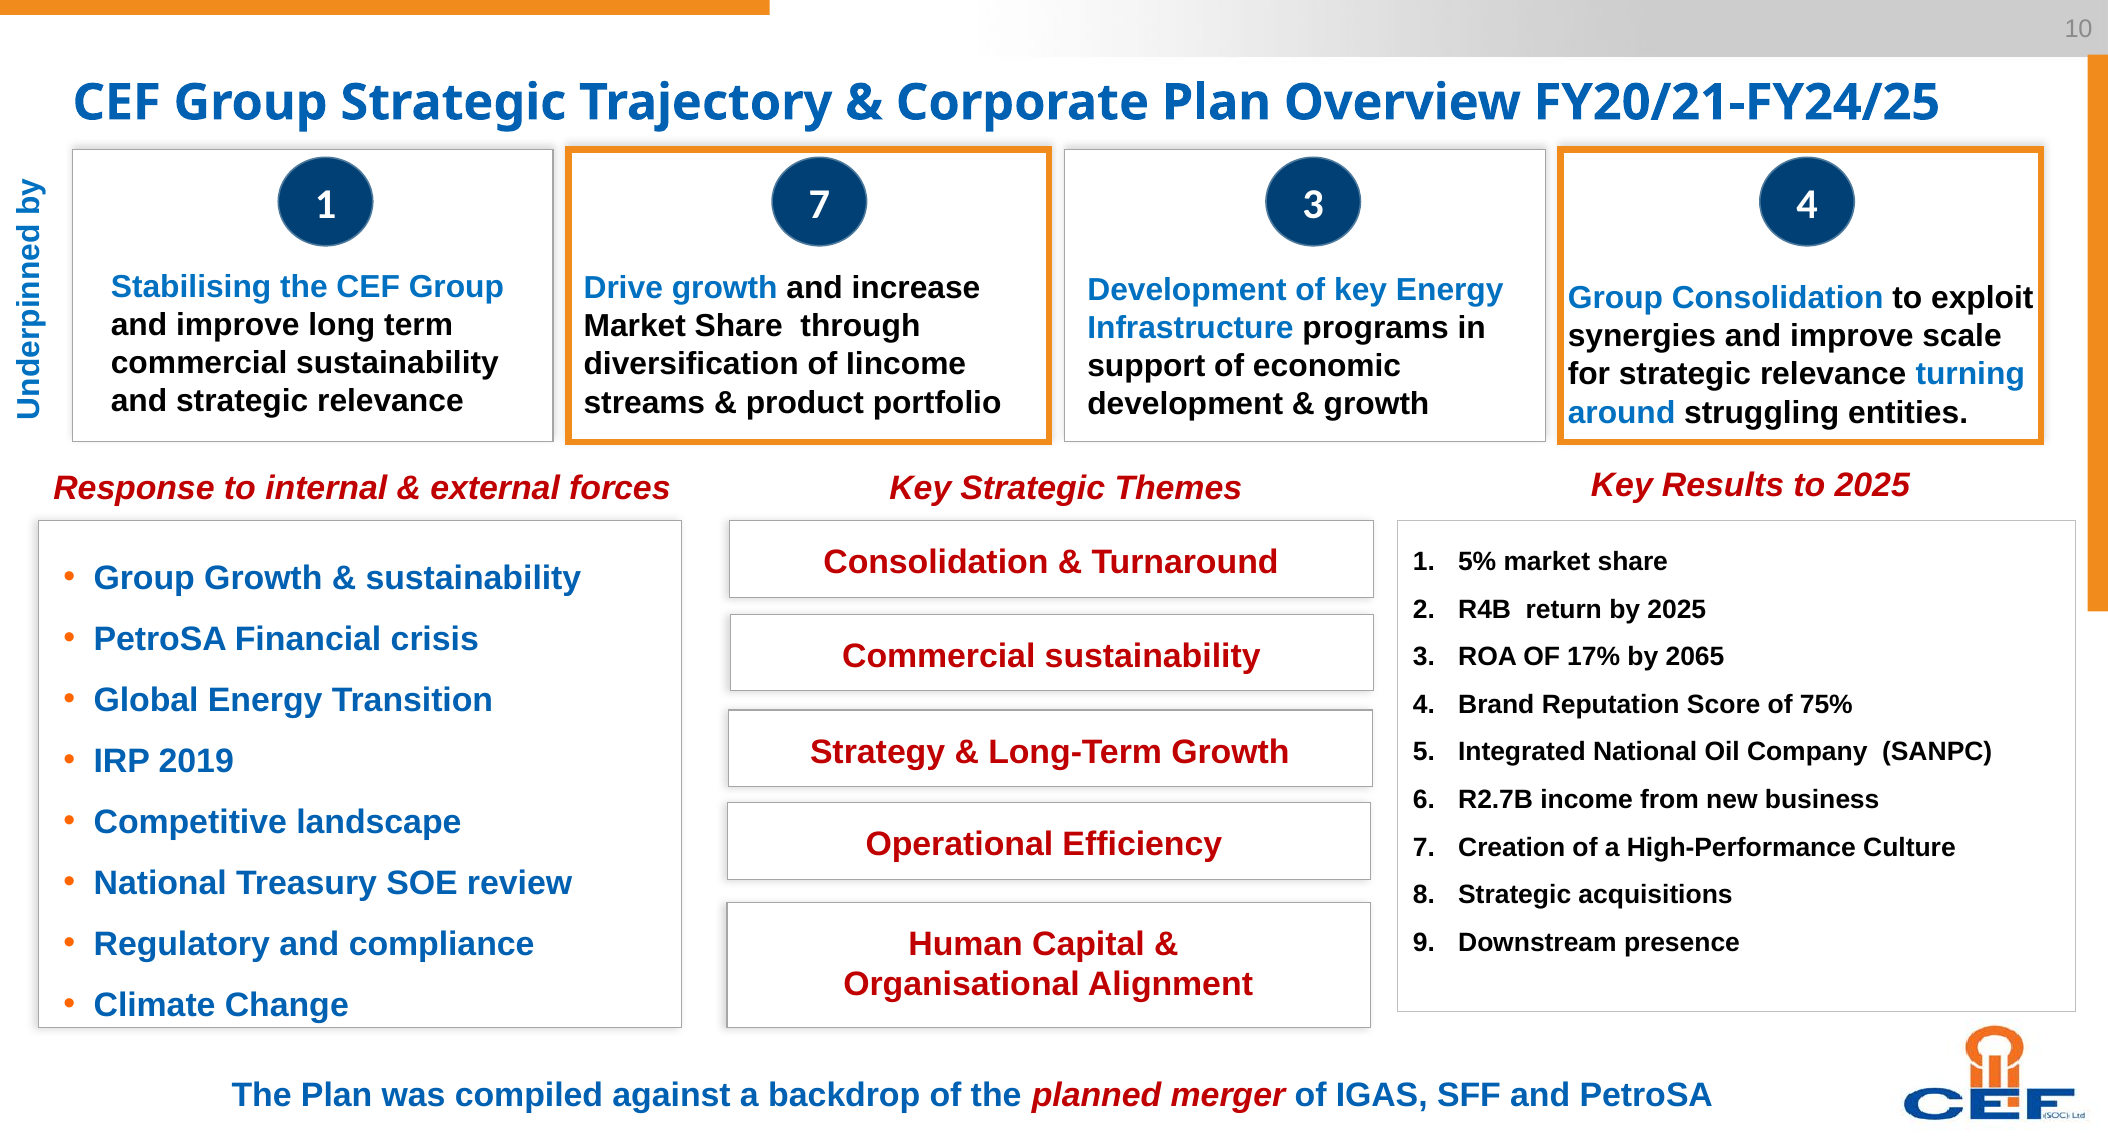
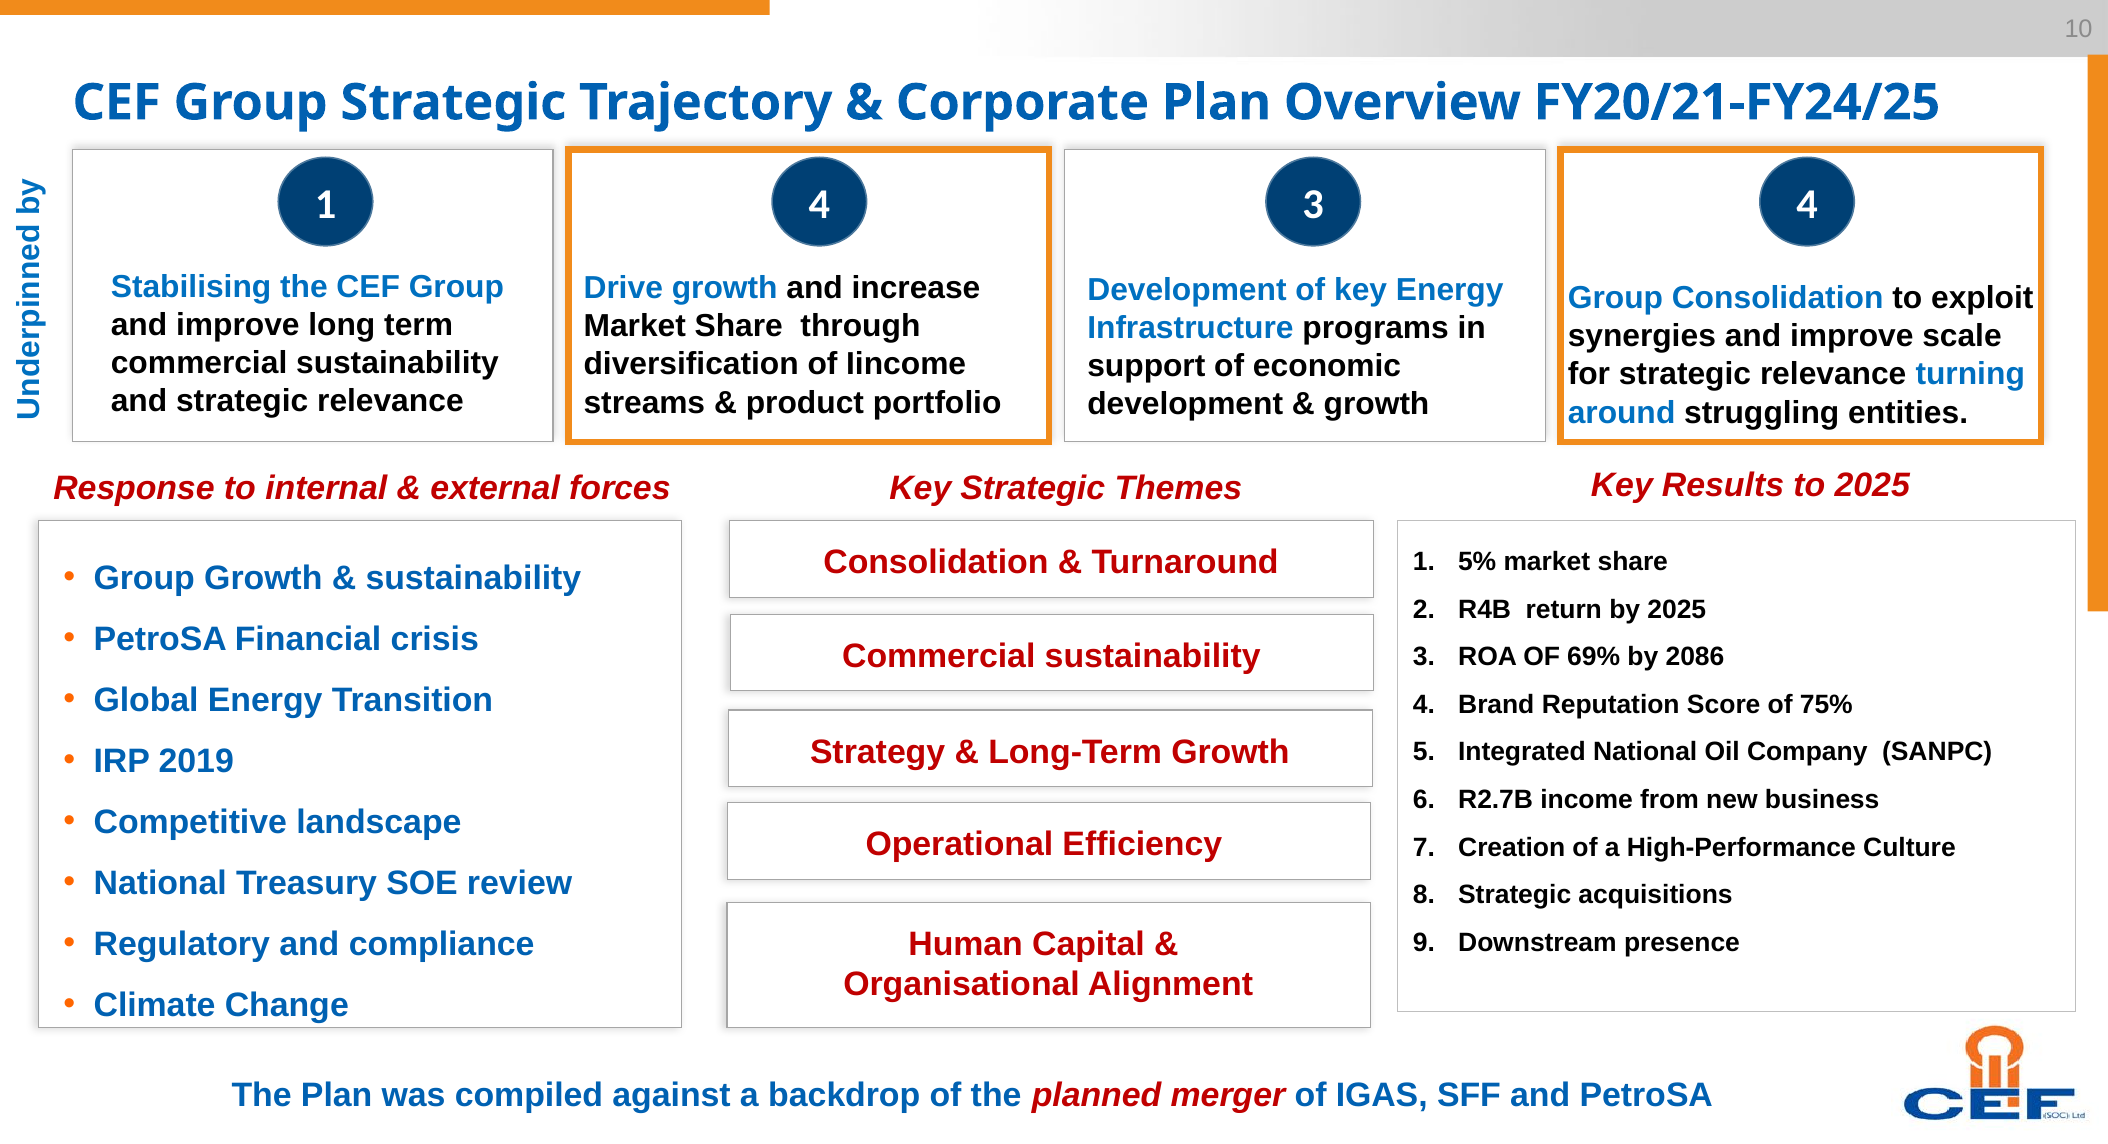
1 7: 7 -> 4 (819, 204)
17%: 17% -> 69% (1594, 657)
2065: 2065 -> 2086 (1695, 657)
